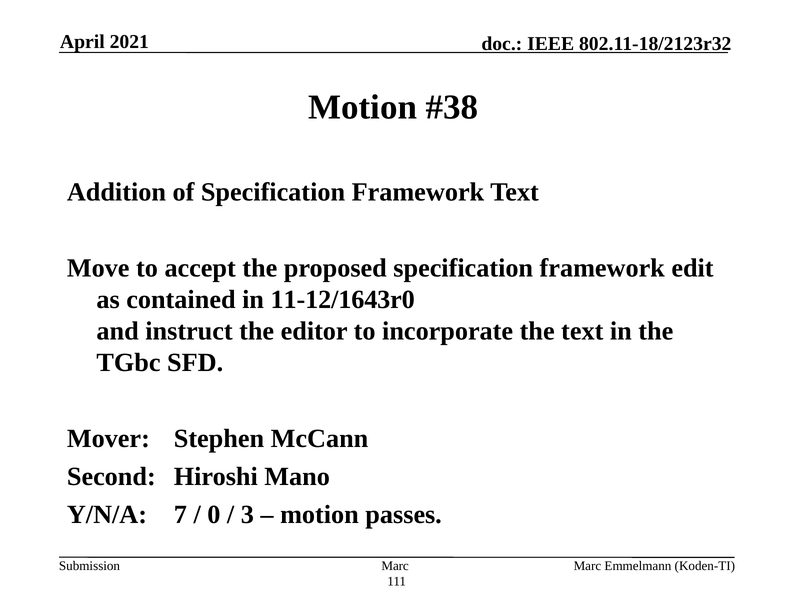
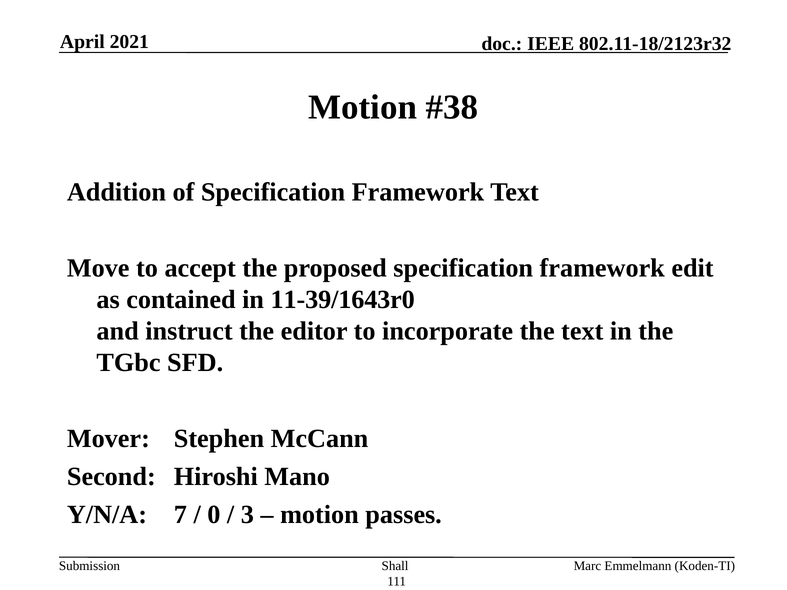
11-12/1643r0: 11-12/1643r0 -> 11-39/1643r0 (343, 300)
Marc: Marc -> Shall (395, 566)
